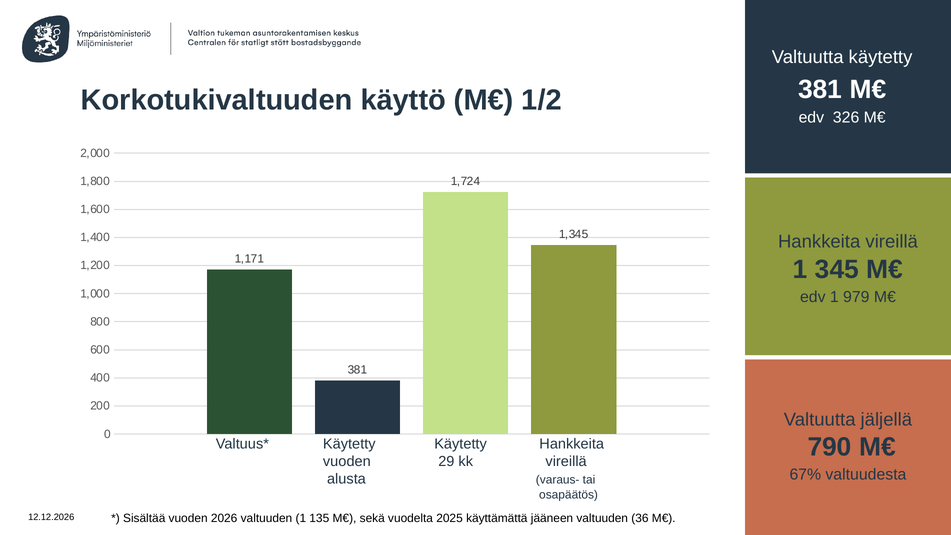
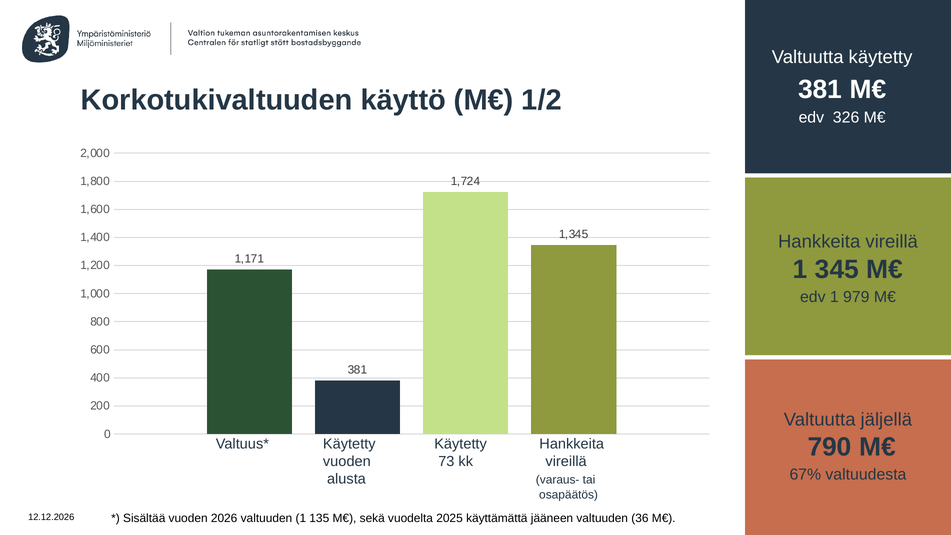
29: 29 -> 73 (446, 461)
